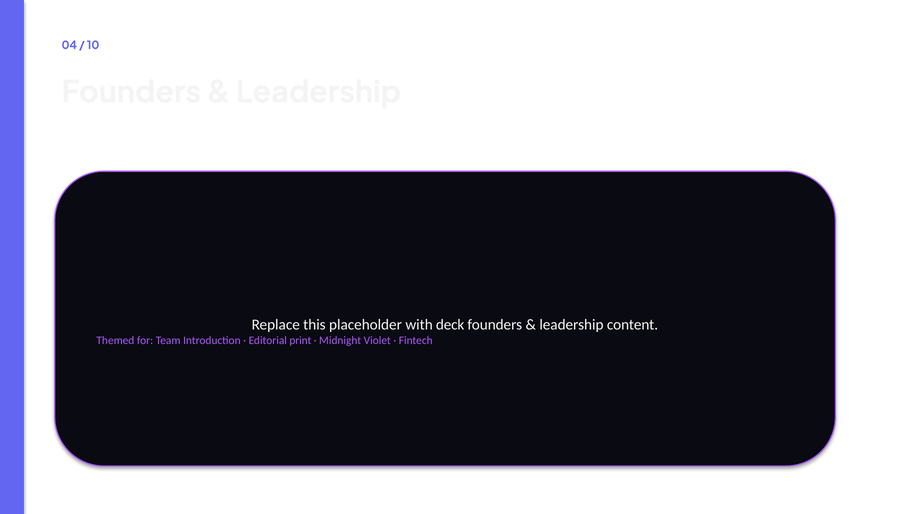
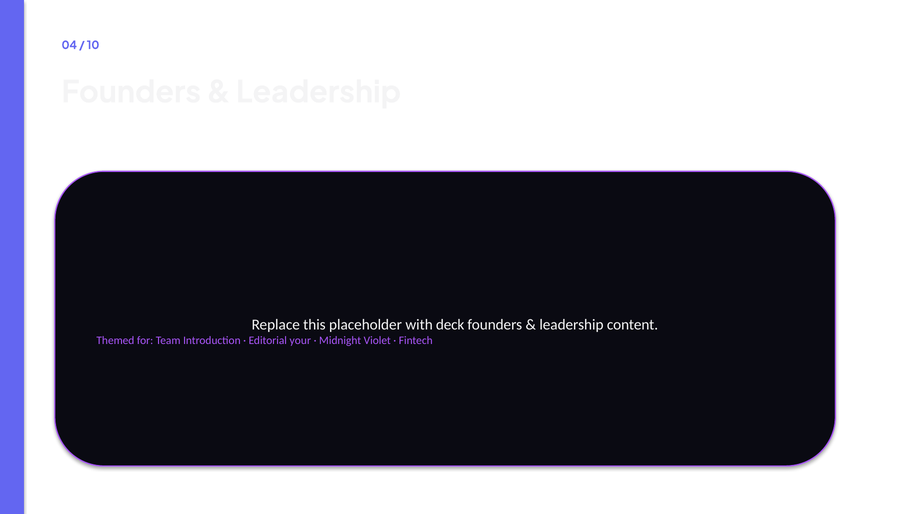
print: print -> your (300, 340)
